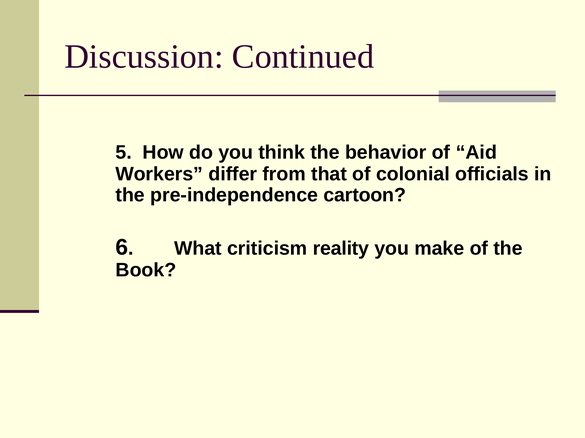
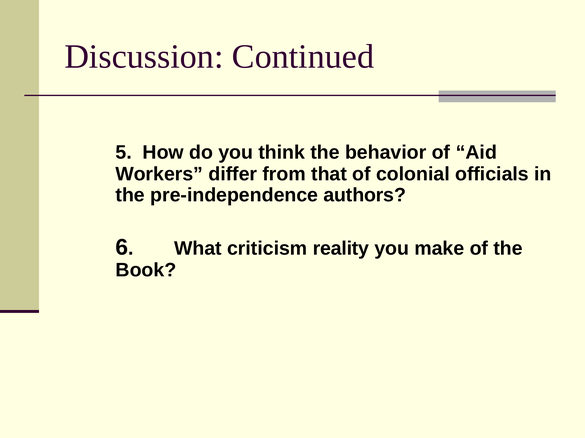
cartoon: cartoon -> authors (365, 195)
